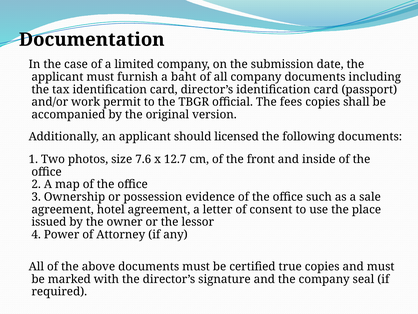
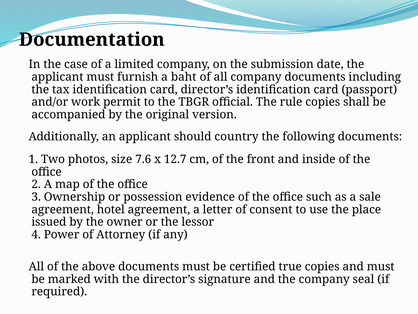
fees: fees -> rule (291, 102)
licensed: licensed -> country (236, 136)
